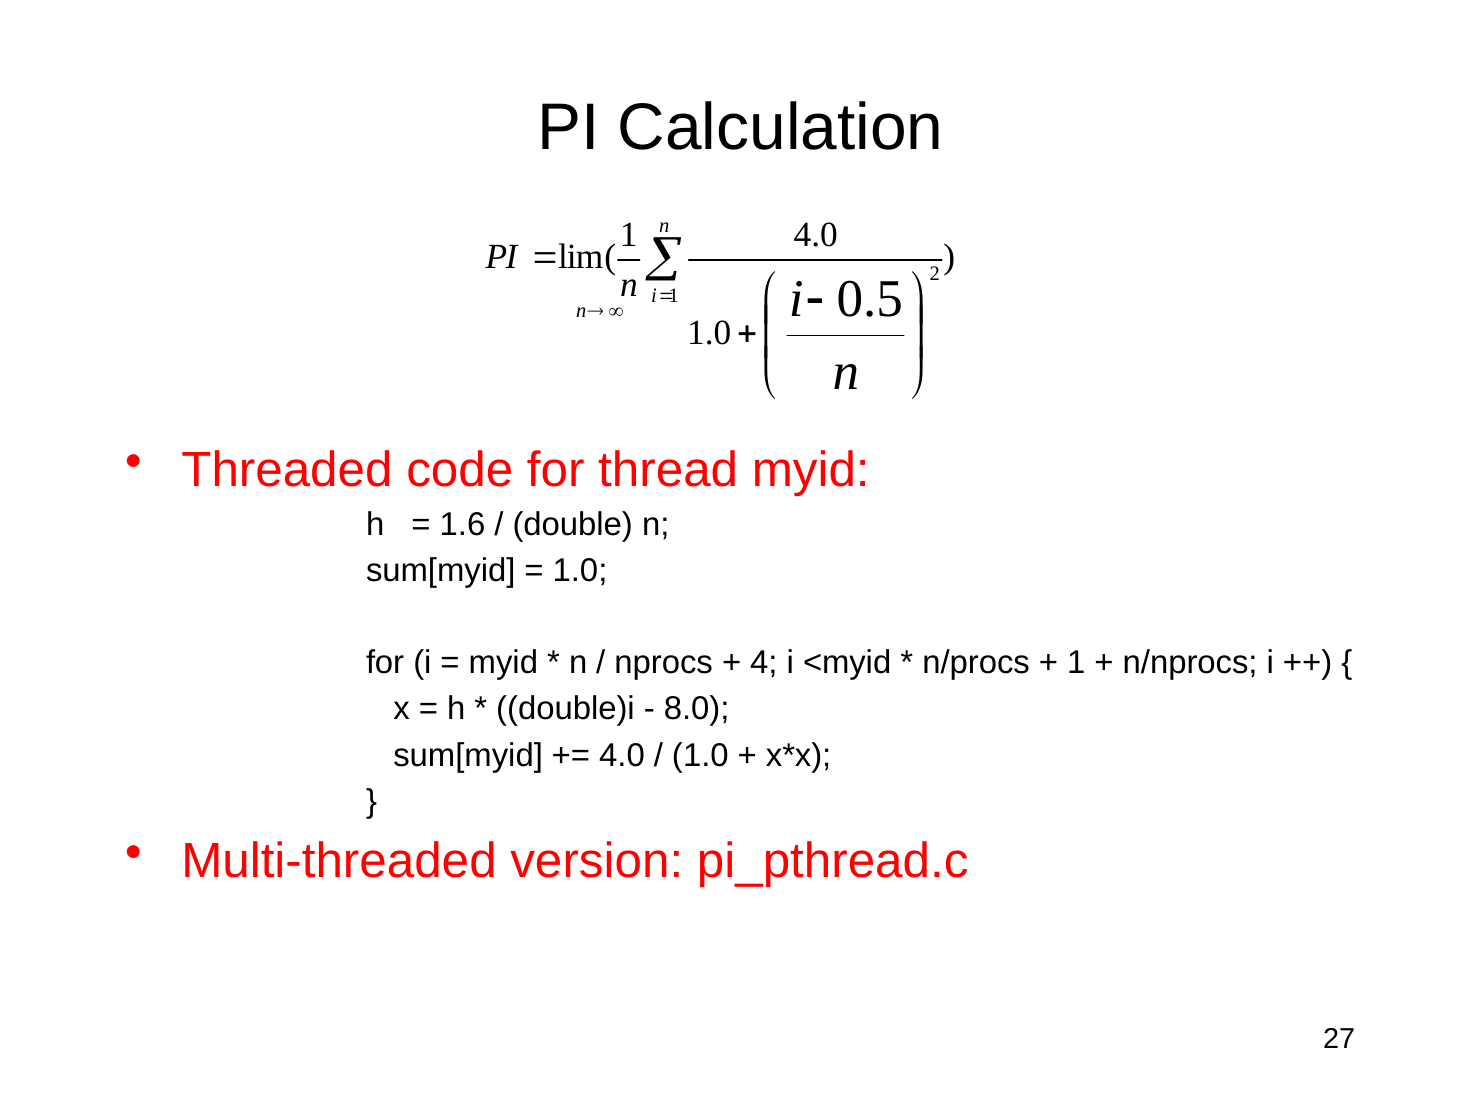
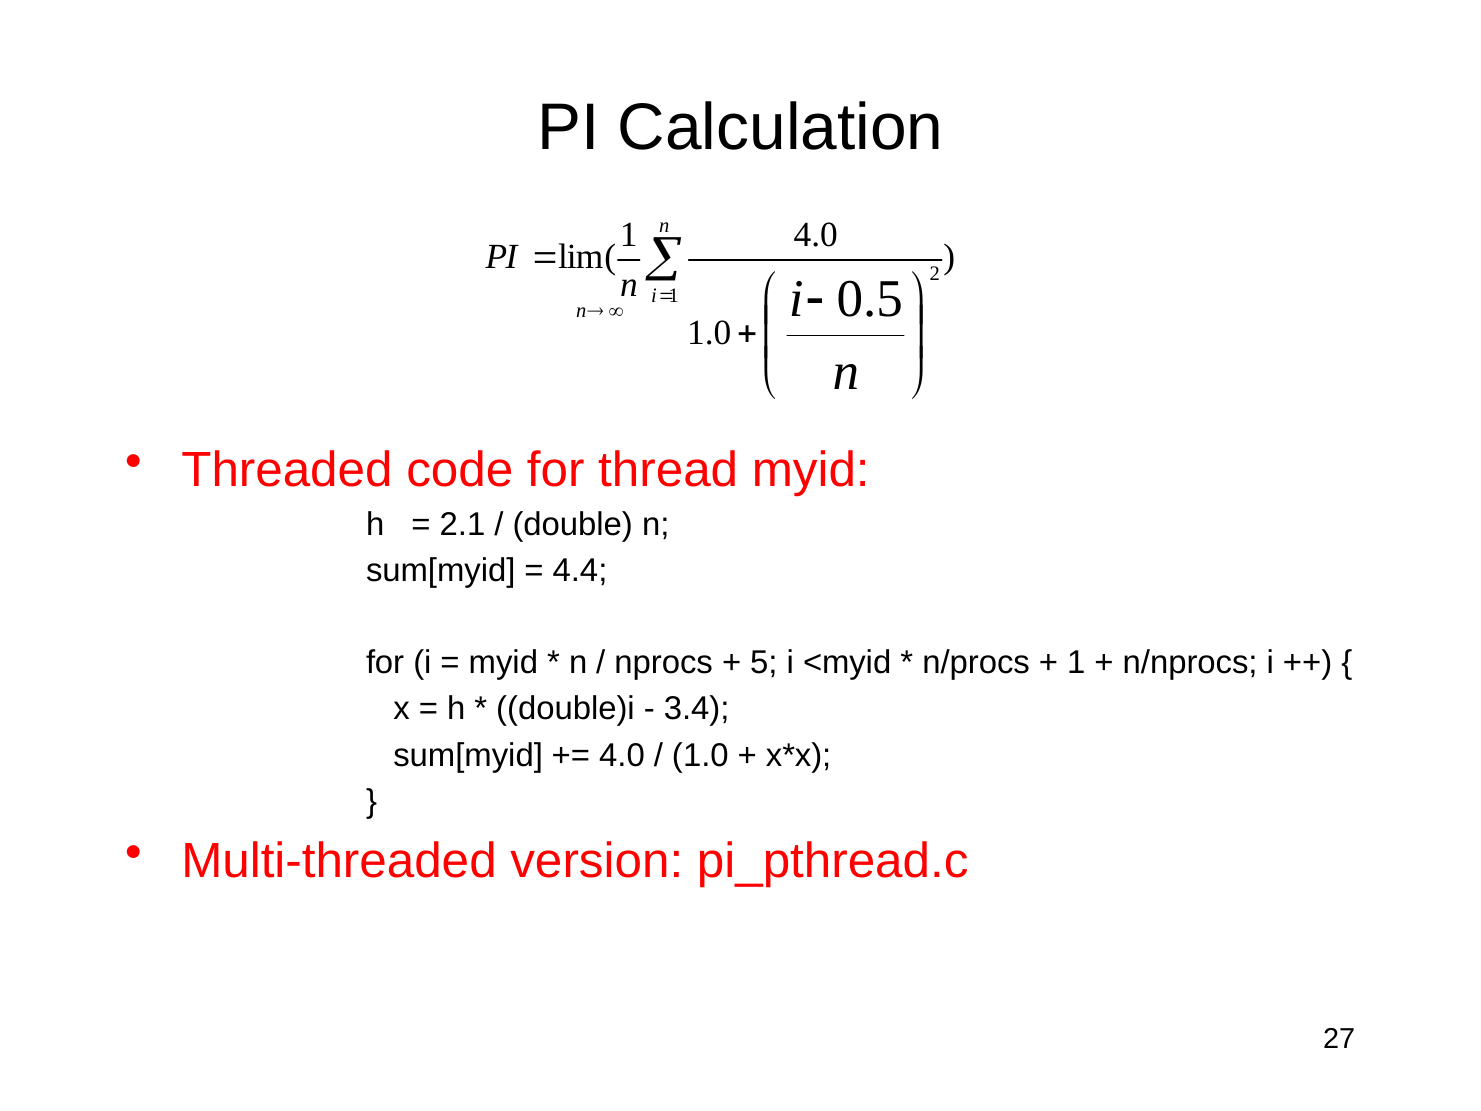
1.6: 1.6 -> 2.1 (462, 525)
1.0: 1.0 -> 4.4 (580, 571)
4: 4 -> 5 (764, 663)
8.0: 8.0 -> 3.4 (697, 709)
